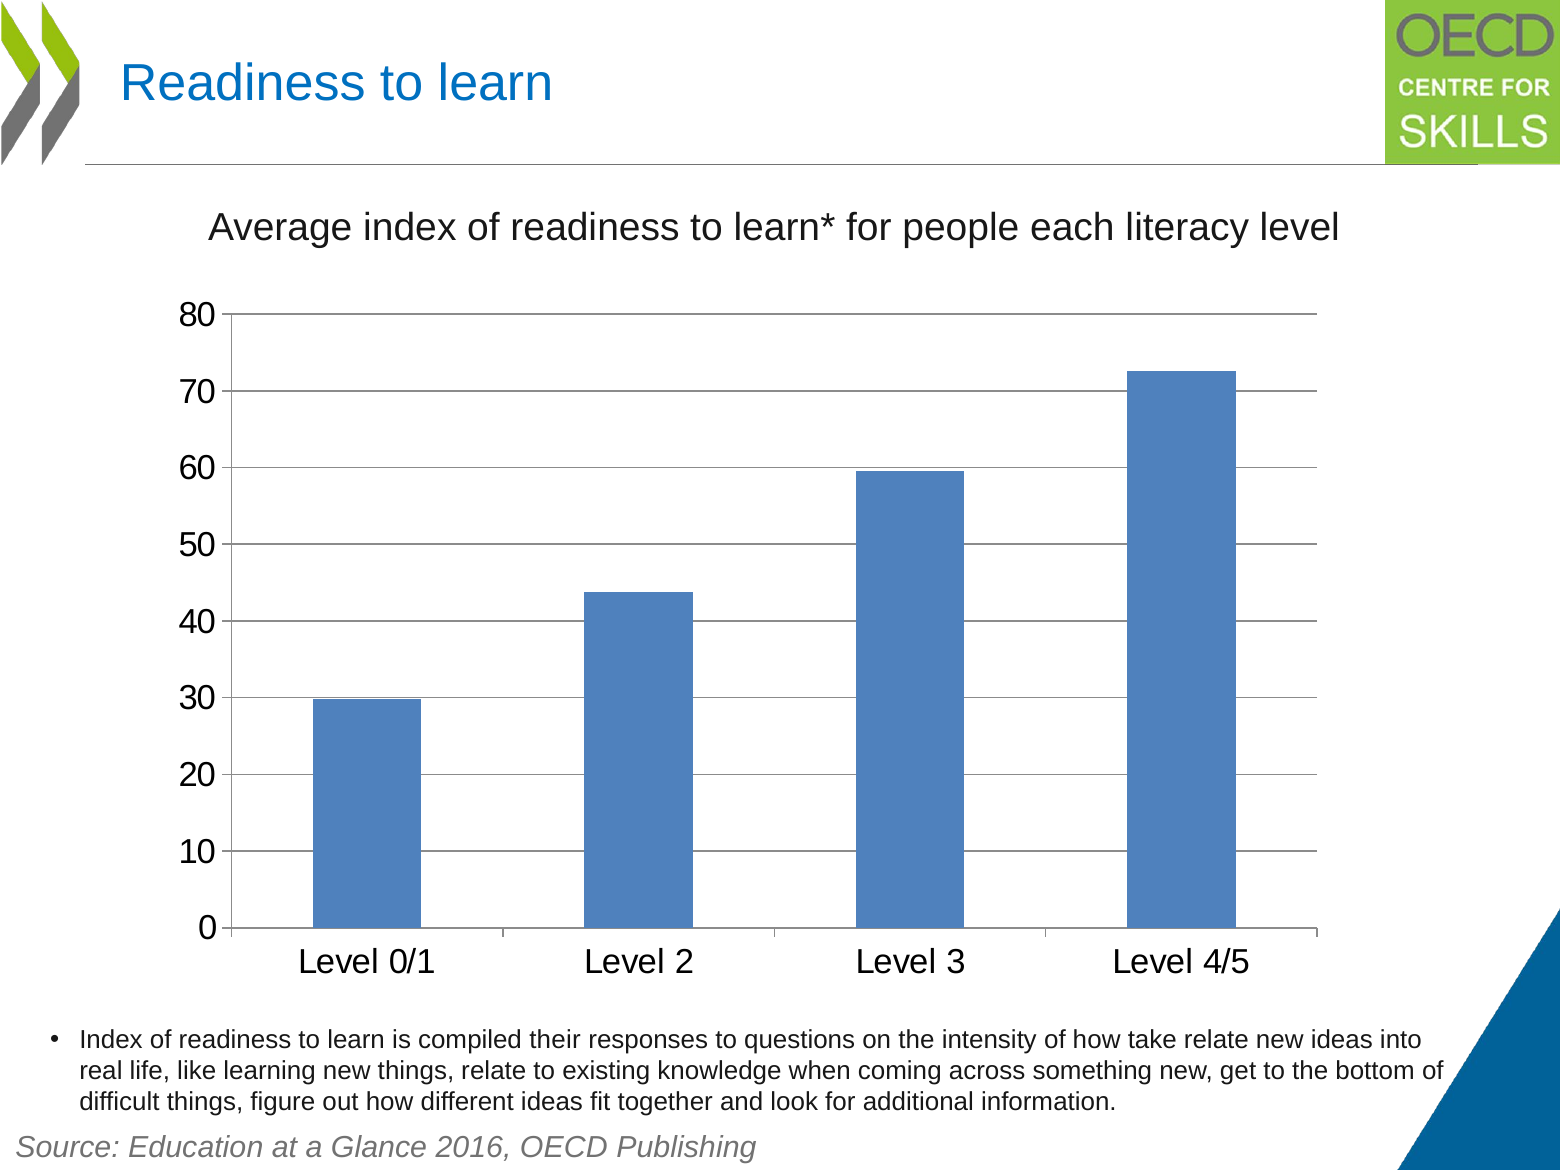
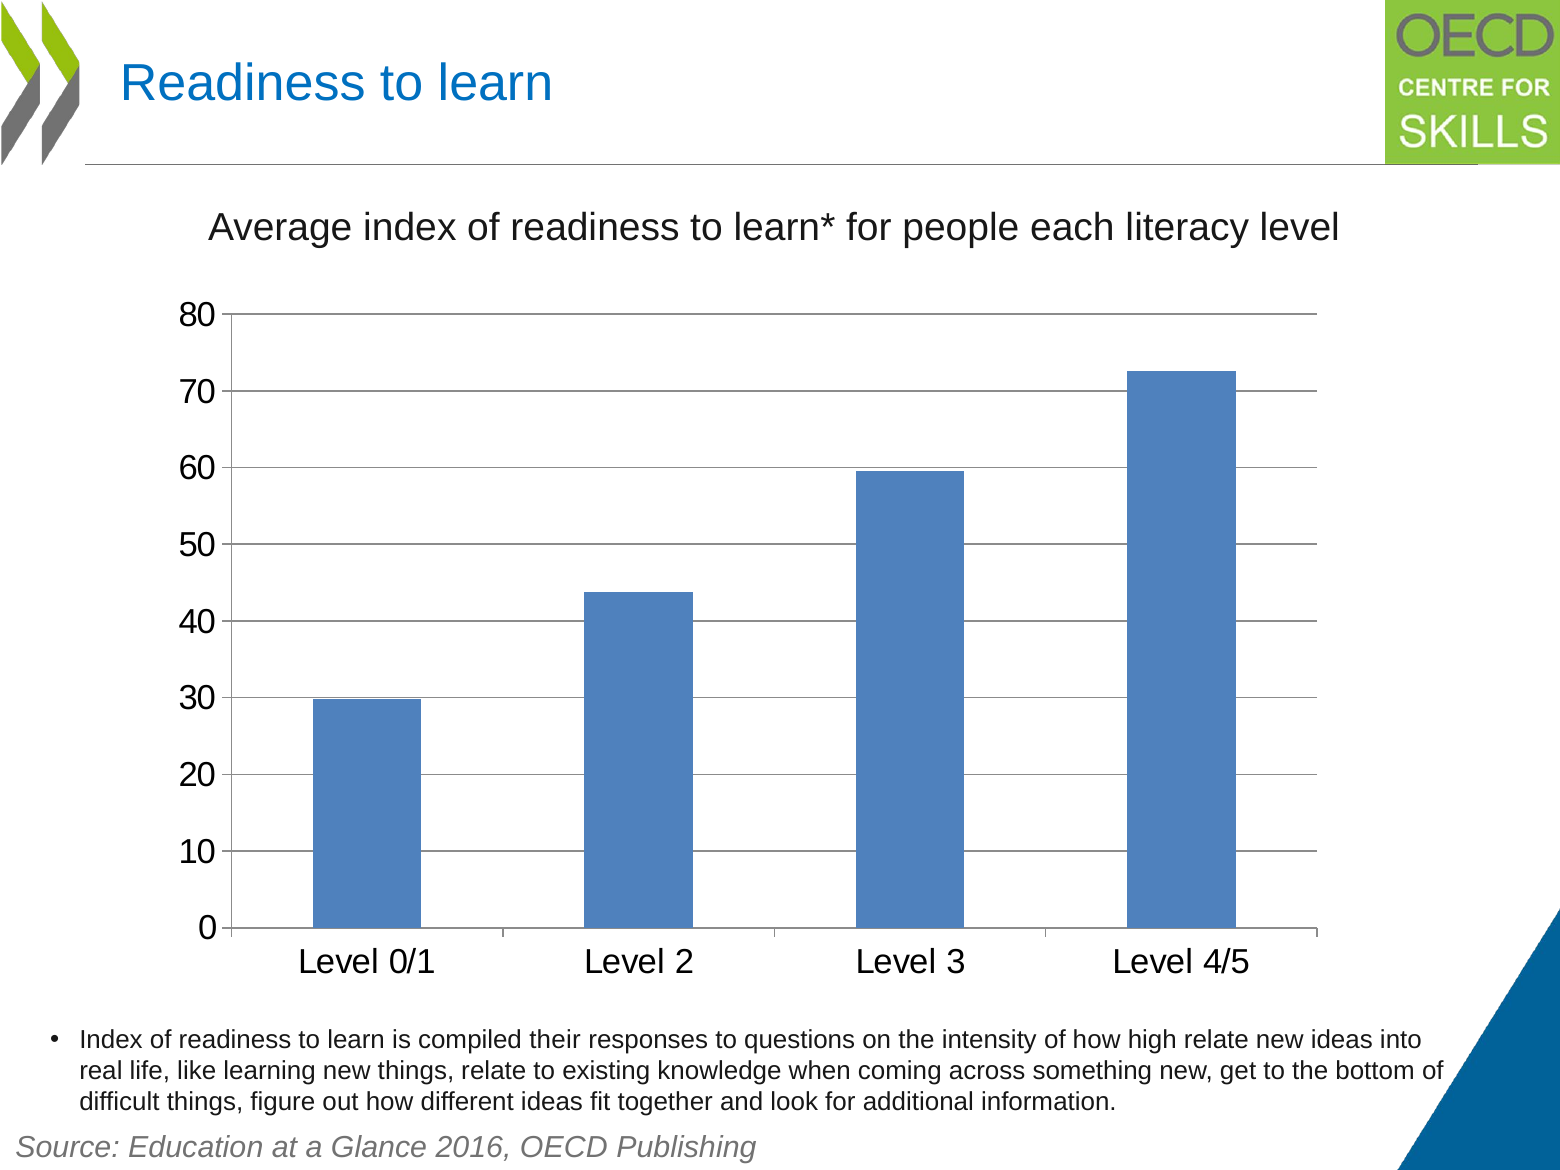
take: take -> high (1152, 1040)
